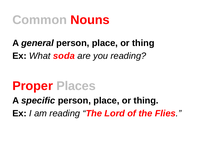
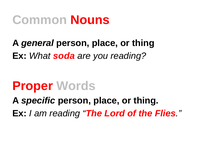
Places: Places -> Words (76, 86)
